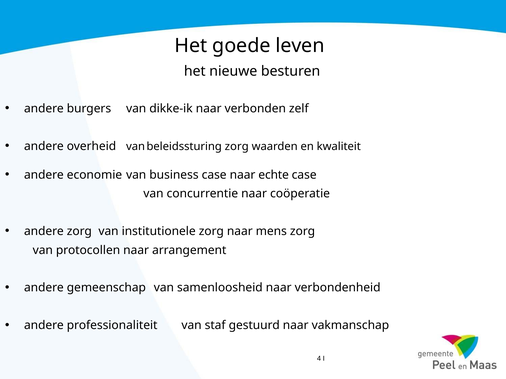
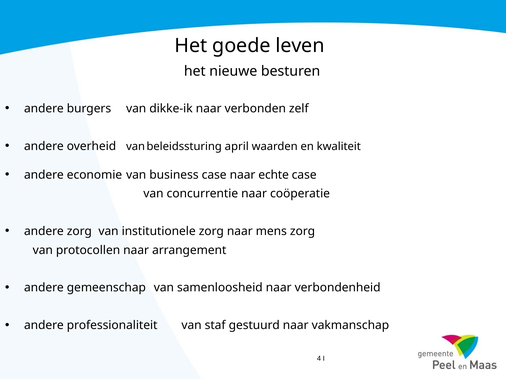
beleidssturing zorg: zorg -> april (237, 147)
